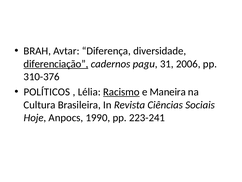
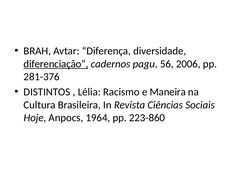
31: 31 -> 56 (167, 64)
310-376: 310-376 -> 281-376 (42, 77)
POLÍTICOS: POLÍTICOS -> DISTINTOS (47, 92)
Racismo underline: present -> none (121, 92)
1990: 1990 -> 1964 (98, 117)
223-241: 223-241 -> 223-860 (147, 117)
